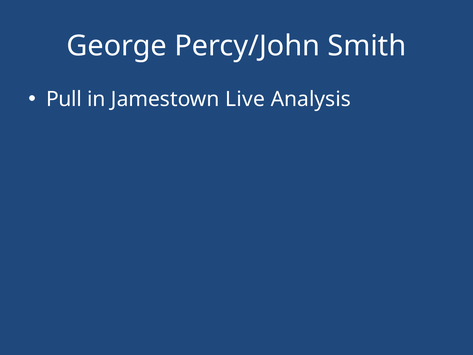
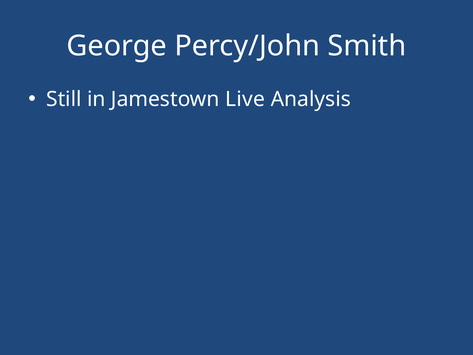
Pull: Pull -> Still (64, 99)
